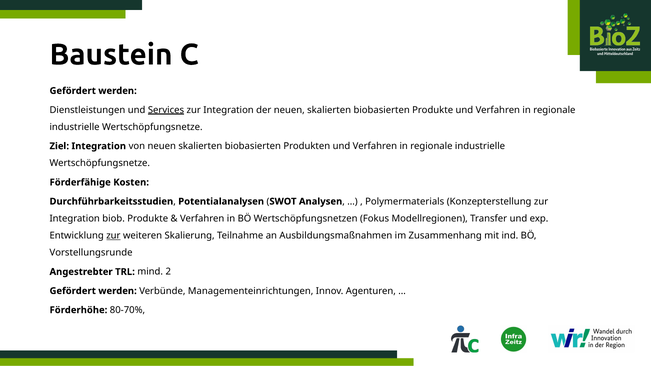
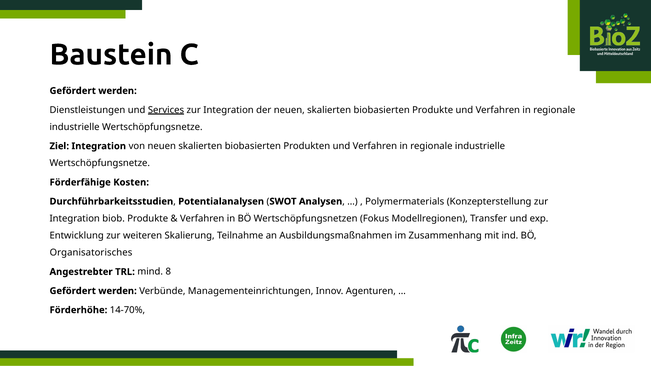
zur underline: present -> none (113, 236)
Vorstellungsrunde: Vorstellungsrunde -> Organisatorisches (91, 253)
2: 2 -> 8 (168, 272)
80-70%: 80-70% -> 14-70% (127, 310)
